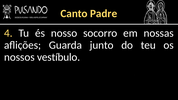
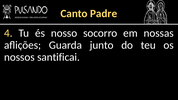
vestíbulo: vestíbulo -> santificai (59, 57)
